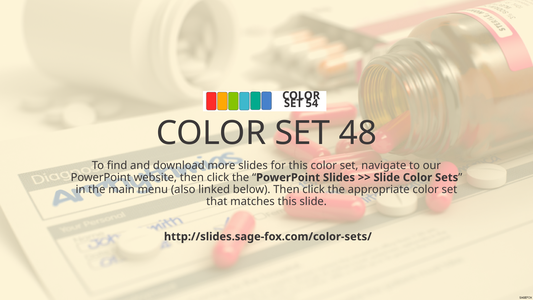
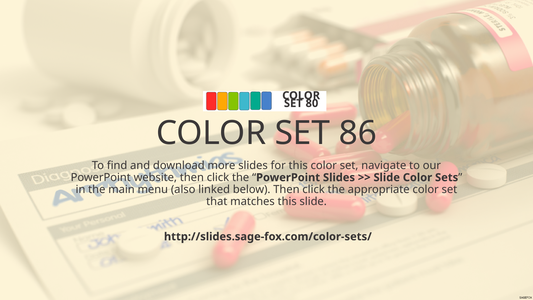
54: 54 -> 80 (312, 103)
48: 48 -> 86 (358, 133)
